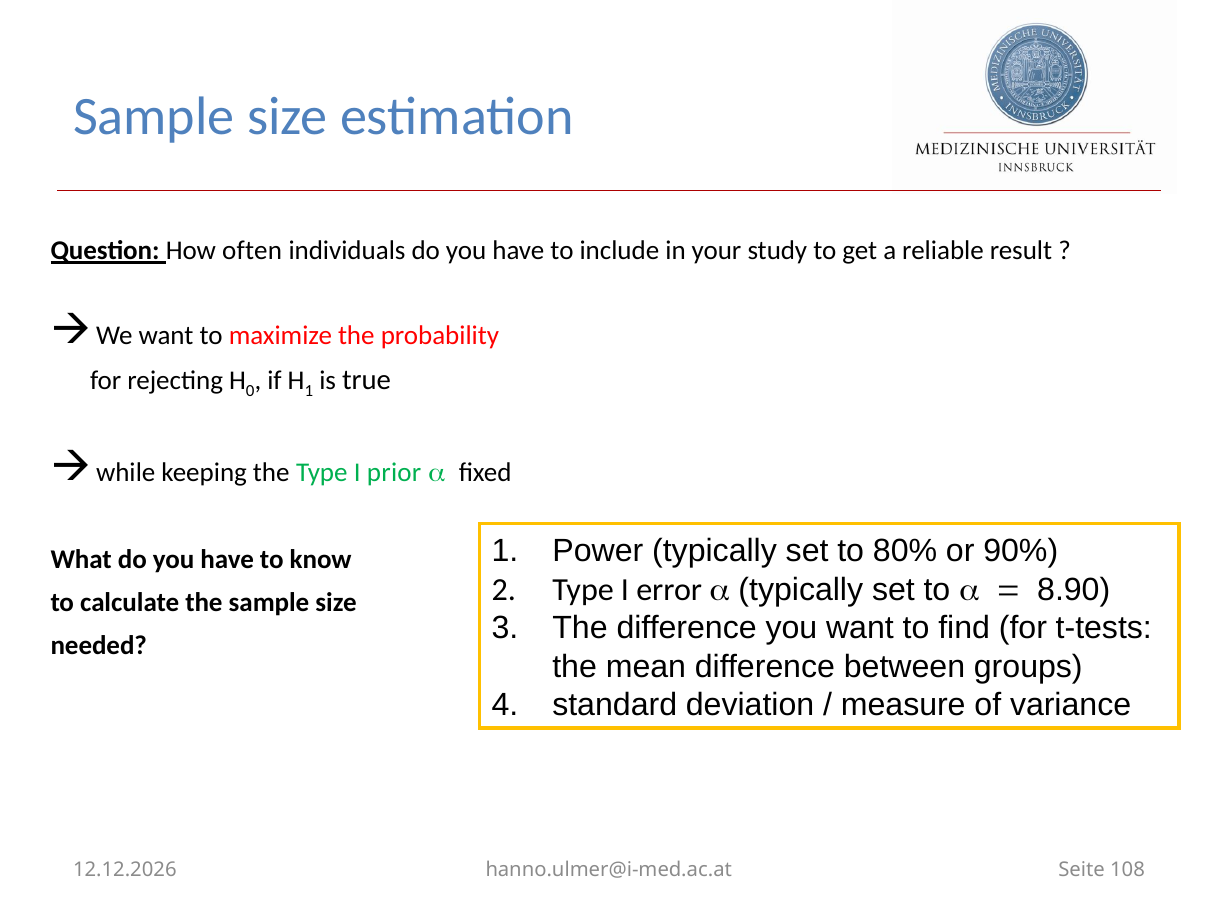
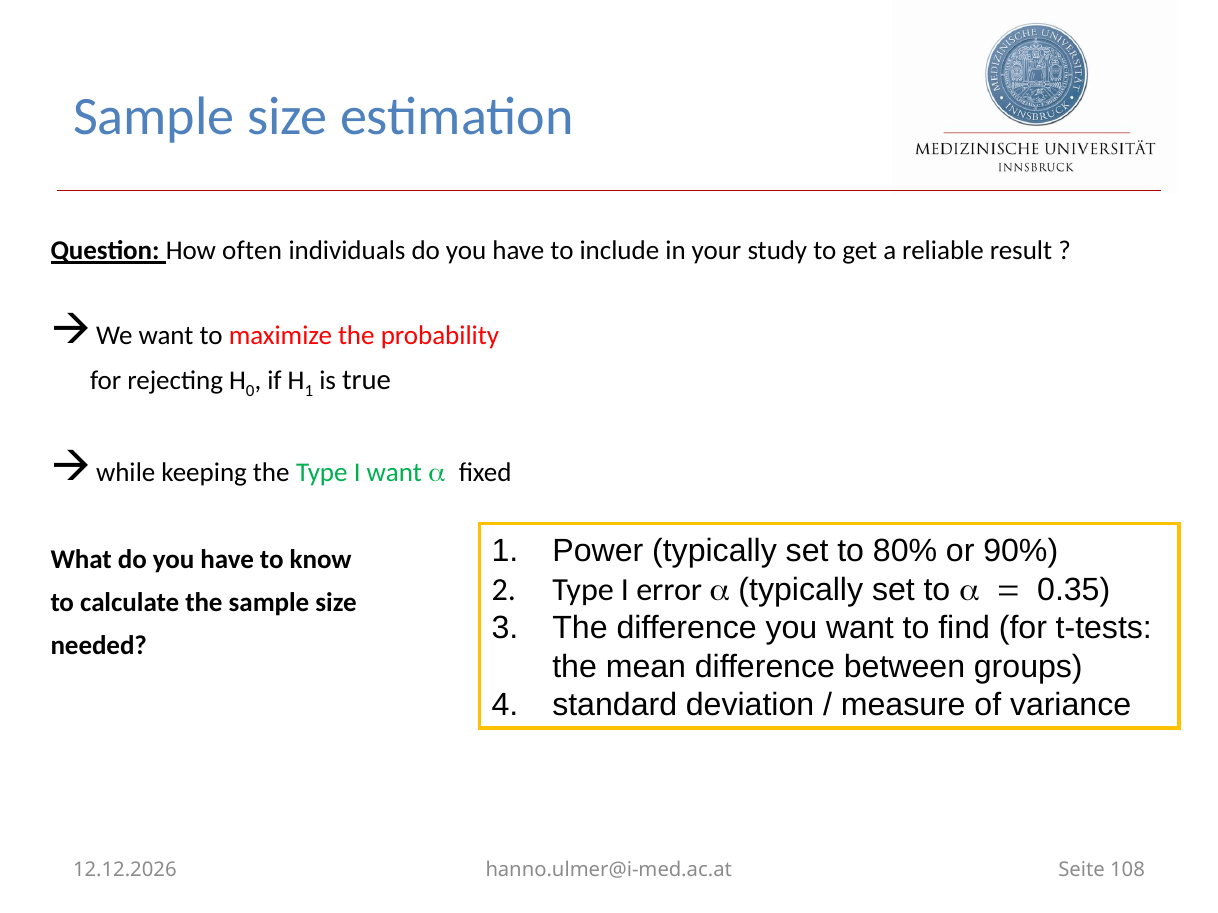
I prior: prior -> want (394, 473)
8.90: 8.90 -> 0.35 (1074, 590)
